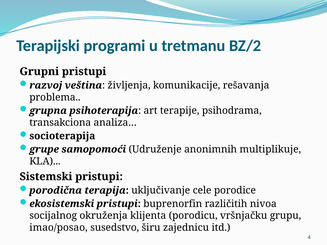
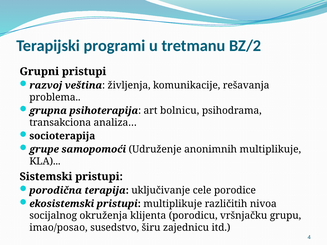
terapije: terapije -> bolnicu (180, 111)
pristupi buprenorfin: buprenorfin -> multiplikuje (173, 204)
